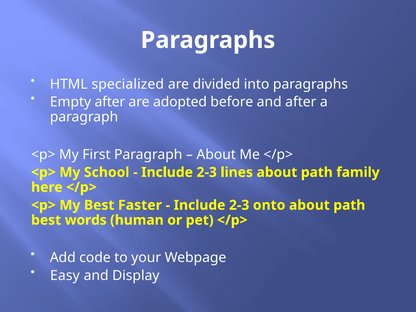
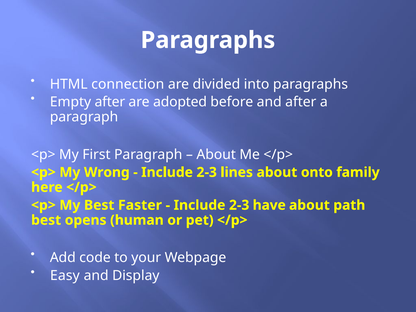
specialized: specialized -> connection (128, 84)
School: School -> Wrong (107, 172)
lines about path: path -> onto (317, 172)
onto: onto -> have (269, 205)
words: words -> opens (86, 220)
